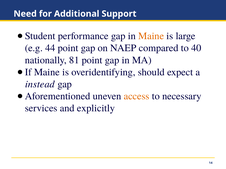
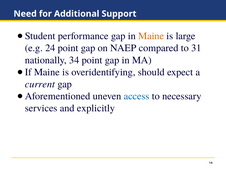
44: 44 -> 24 (50, 48)
40: 40 -> 31 (196, 48)
81: 81 -> 34 (74, 60)
instead: instead -> current (40, 84)
access colour: orange -> blue (137, 96)
